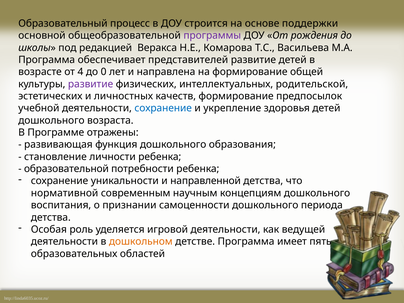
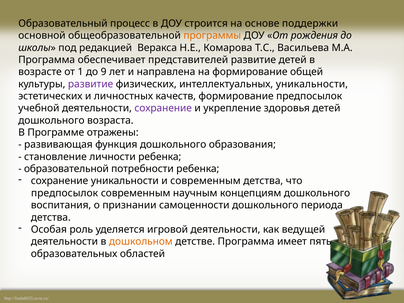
программы colour: purple -> orange (212, 36)
4: 4 -> 1 (80, 72)
0: 0 -> 9 (104, 72)
интеллектуальных родительской: родительской -> уникальности (312, 84)
сохранение colour: blue -> purple (163, 108)
и направленной: направленной -> современным (205, 181)
нормативной: нормативной -> предпосылок (65, 193)
